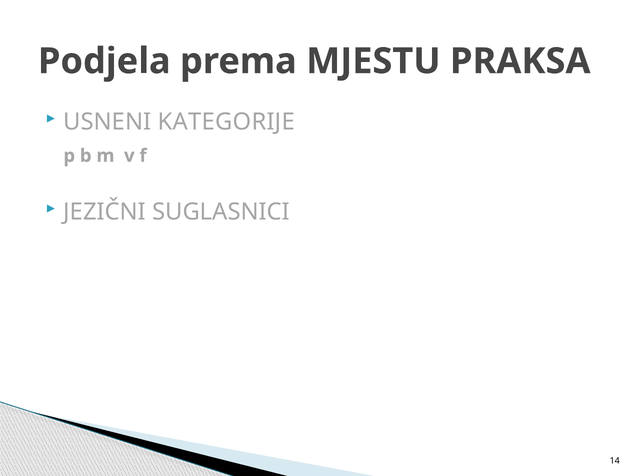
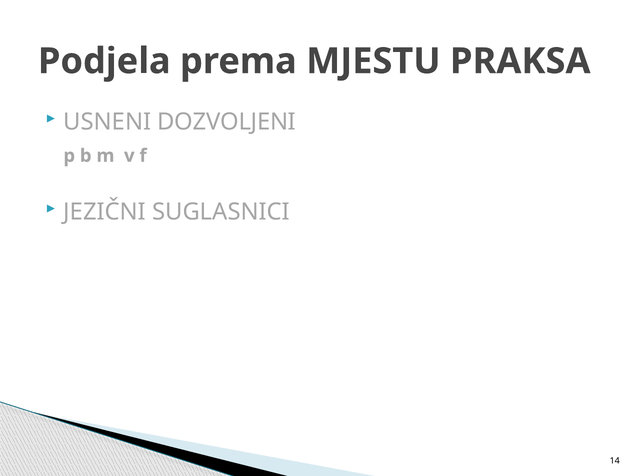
KATEGORIJE: KATEGORIJE -> DOZVOLJENI (227, 122)
